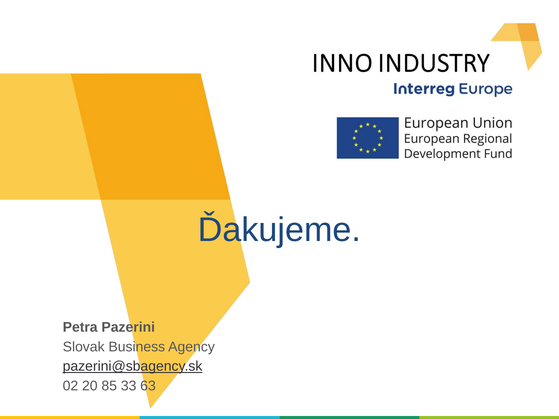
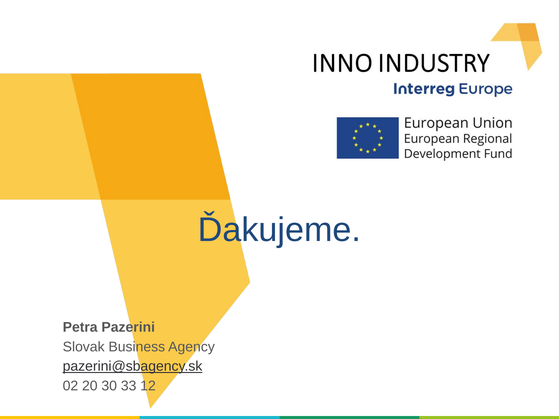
85: 85 -> 30 (109, 386)
63: 63 -> 12 (148, 386)
